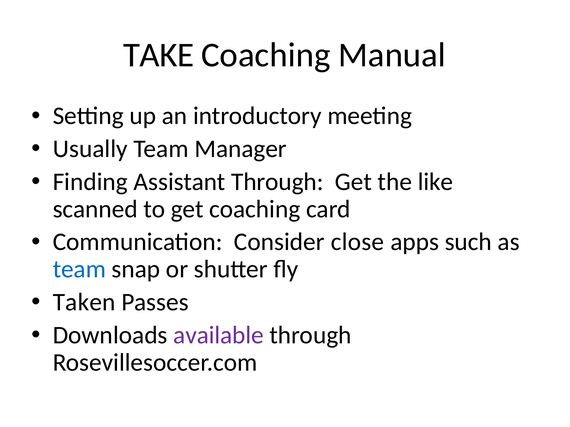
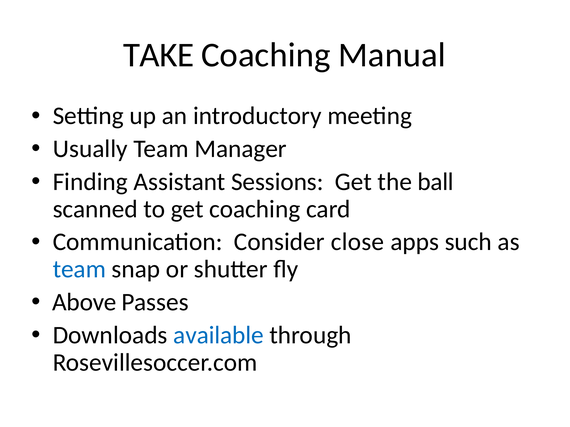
Assistant Through: Through -> Sessions (277, 182)
like: like -> ball (436, 182)
Taken: Taken -> Above (84, 303)
available colour: purple -> blue (219, 335)
